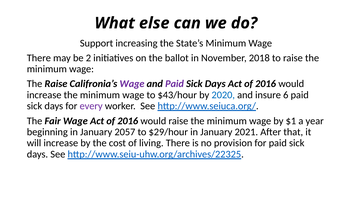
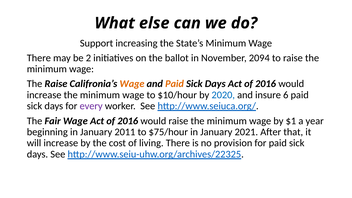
2018: 2018 -> 2094 (259, 58)
Wage colour: purple -> orange (132, 84)
Paid colour: purple -> orange (175, 84)
$43/hour: $43/hour -> $10/hour (177, 95)
2057: 2057 -> 2011 (125, 132)
$29/hour: $29/hour -> $75/hour (168, 132)
